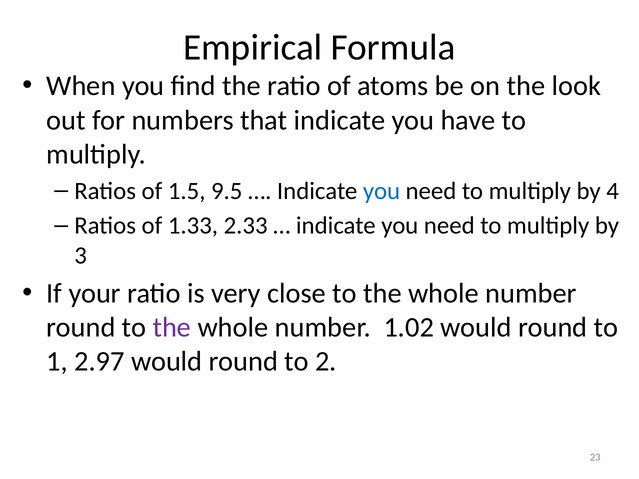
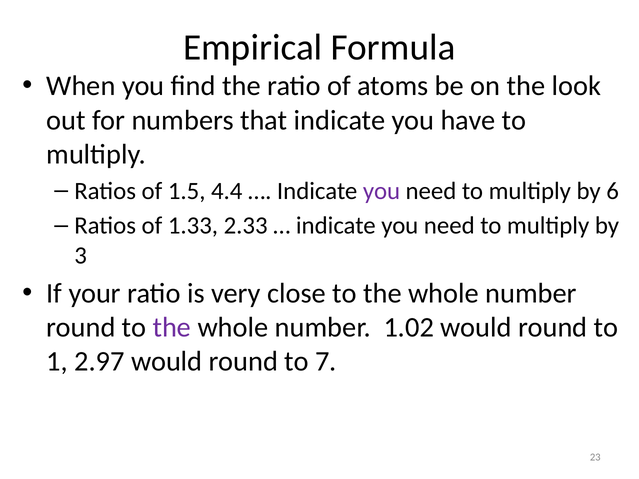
9.5: 9.5 -> 4.4 (227, 191)
you colour: blue -> purple (382, 191)
4: 4 -> 6 (613, 191)
2: 2 -> 7 (326, 362)
